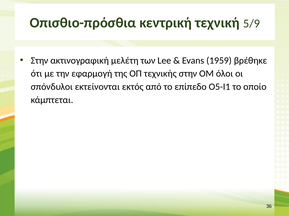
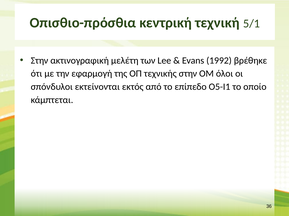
5/9: 5/9 -> 5/1 (252, 24)
1959: 1959 -> 1992 (219, 61)
